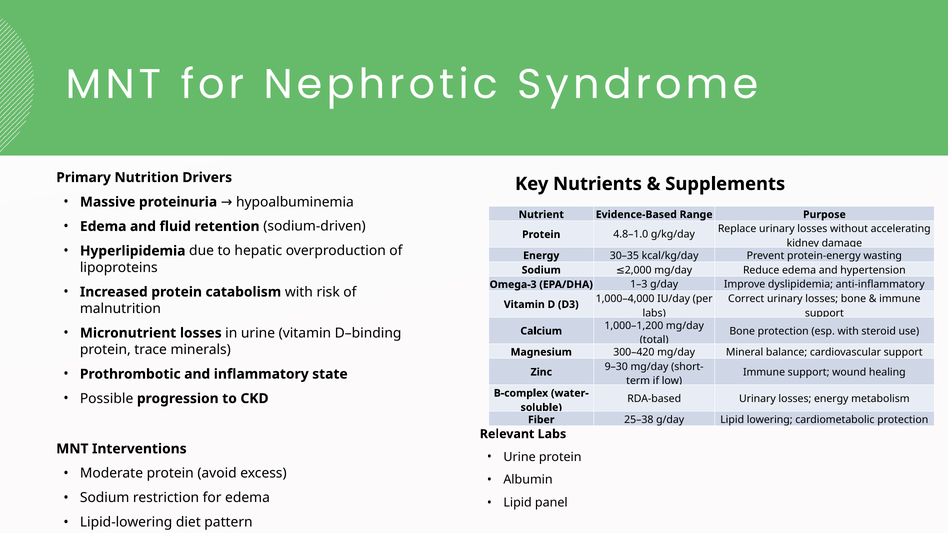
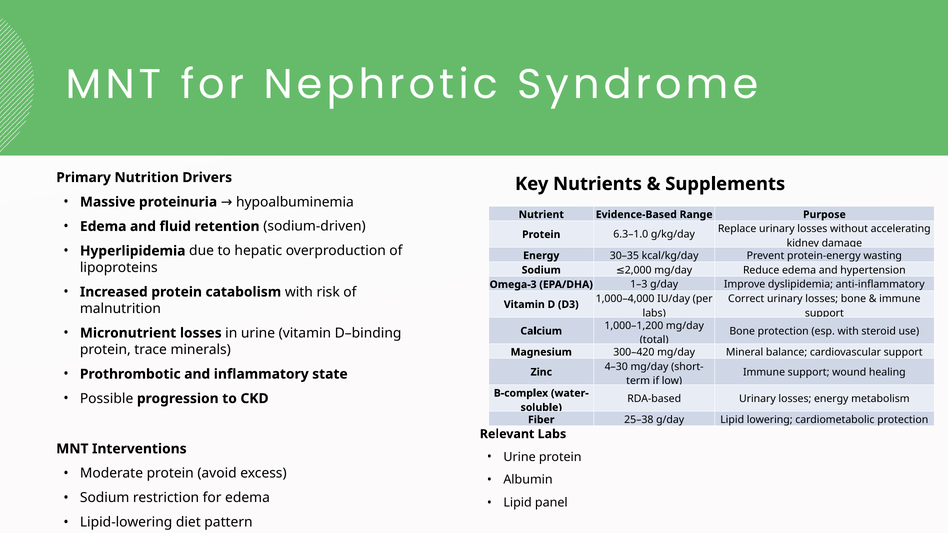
4.8–1.0: 4.8–1.0 -> 6.3–1.0 (631, 235)
9–30: 9–30 -> 4–30 (616, 367)
